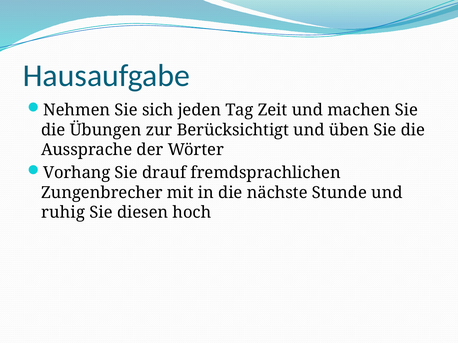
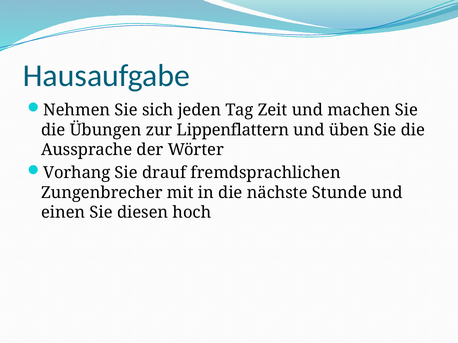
Berücksichtigt: Berücksichtigt -> Lippenflattern (233, 130)
ruhig: ruhig -> einen (63, 213)
